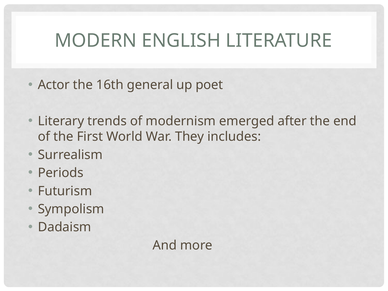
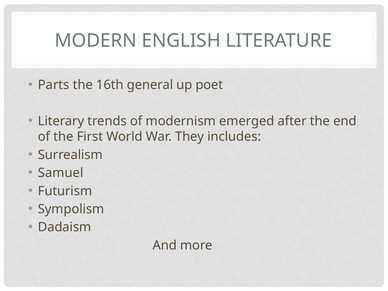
Actor: Actor -> Parts (54, 85)
Periods: Periods -> Samuel (61, 173)
